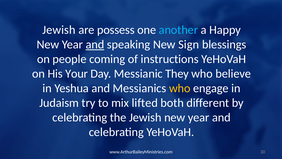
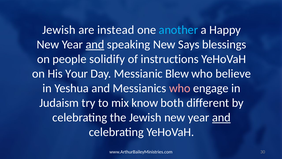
possess: possess -> instead (116, 30)
Sign: Sign -> Says (189, 44)
coming: coming -> solidify (107, 59)
They: They -> Blew (177, 74)
who colour: yellow -> pink (180, 88)
lifted: lifted -> know (145, 103)
and underline: none -> present (221, 117)
